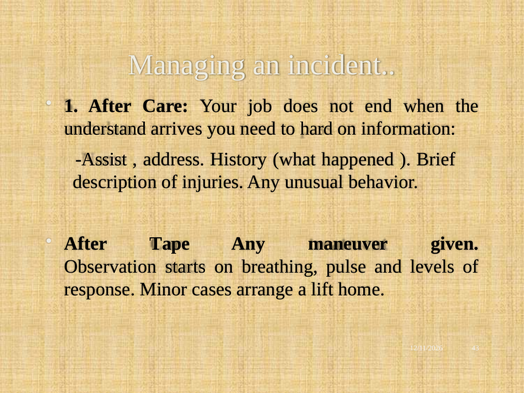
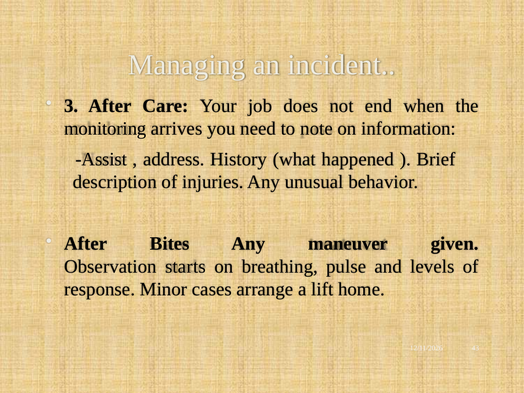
1: 1 -> 3 (71, 106)
understand: understand -> monitoring (105, 129)
hard: hard -> note (317, 129)
Tape: Tape -> Bites (170, 244)
